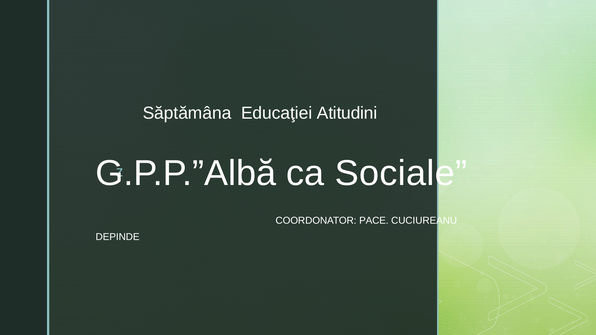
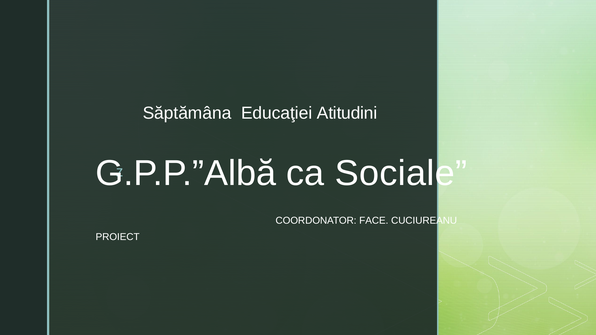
PACE: PACE -> FACE (374, 221)
DEPINDE: DEPINDE -> PROIECT (118, 237)
